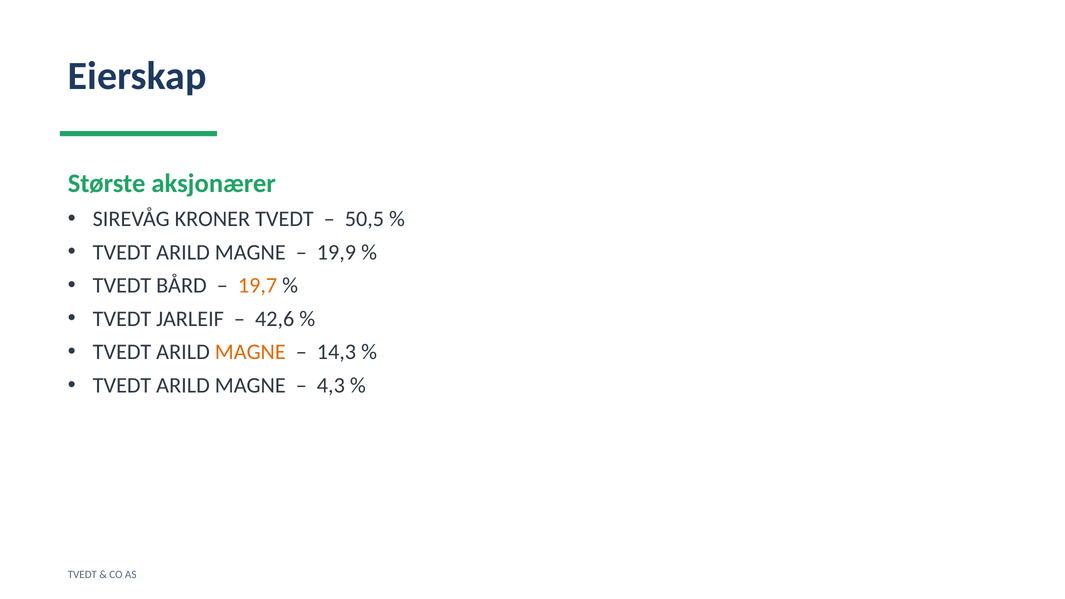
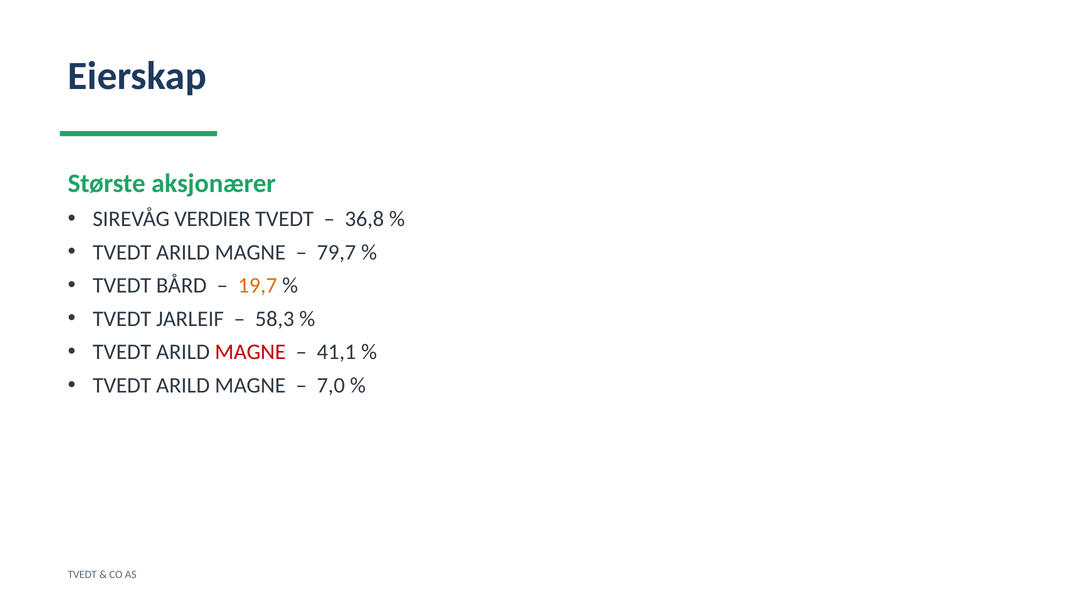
KRONER: KRONER -> VERDIER (212, 219)
50,5: 50,5 -> 36,8 (364, 219)
19,9: 19,9 -> 79,7 (336, 252)
42,6: 42,6 -> 58,3 (275, 319)
MAGNE colour: orange -> red (250, 352)
14,3: 14,3 -> 41,1 (336, 352)
4,3: 4,3 -> 7,0 (331, 386)
